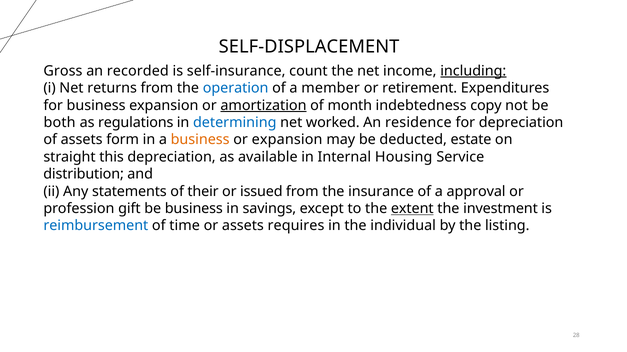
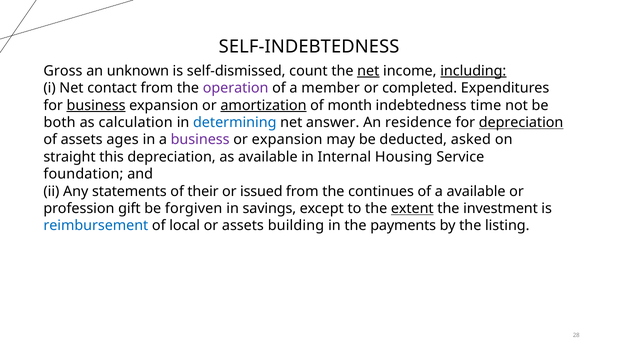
SELF-DISPLACEMENT: SELF-DISPLACEMENT -> SELF-INDEBTEDNESS (309, 47)
recorded: recorded -> unknown (138, 71)
self-insurance: self-insurance -> self-dismissed (236, 71)
net underline: none -> present (368, 71)
returns: returns -> contact (112, 88)
operation colour: blue -> purple (236, 88)
retirement: retirement -> completed (420, 88)
business underline: none -> present (96, 106)
copy: copy -> time (486, 106)
regulations: regulations -> calculation (136, 123)
worked: worked -> answer (333, 123)
depreciation underline: none -> present (521, 123)
form: form -> ages (123, 140)
business colour: orange -> purple (200, 140)
estate: estate -> asked (471, 140)
distribution: distribution -> foundation (83, 174)
insurance: insurance -> continues (381, 192)
a approval: approval -> available (476, 192)
be business: business -> forgiven (194, 209)
time: time -> local (185, 226)
requires: requires -> building (296, 226)
individual: individual -> payments (403, 226)
